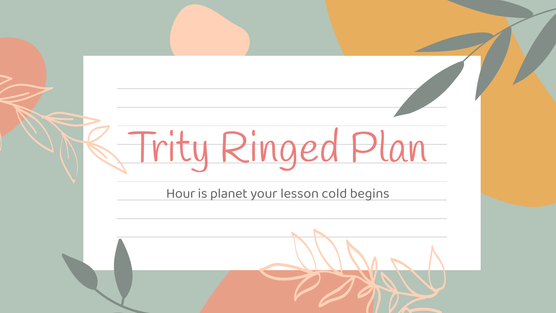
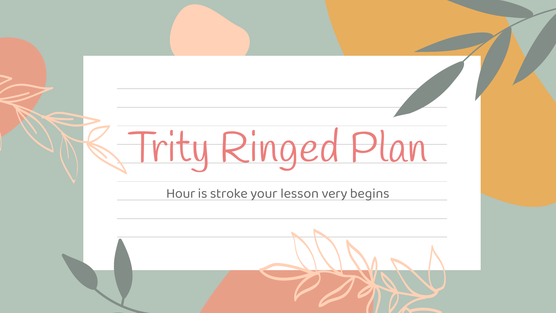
planet: planet -> stroke (229, 193)
cold: cold -> very (334, 193)
